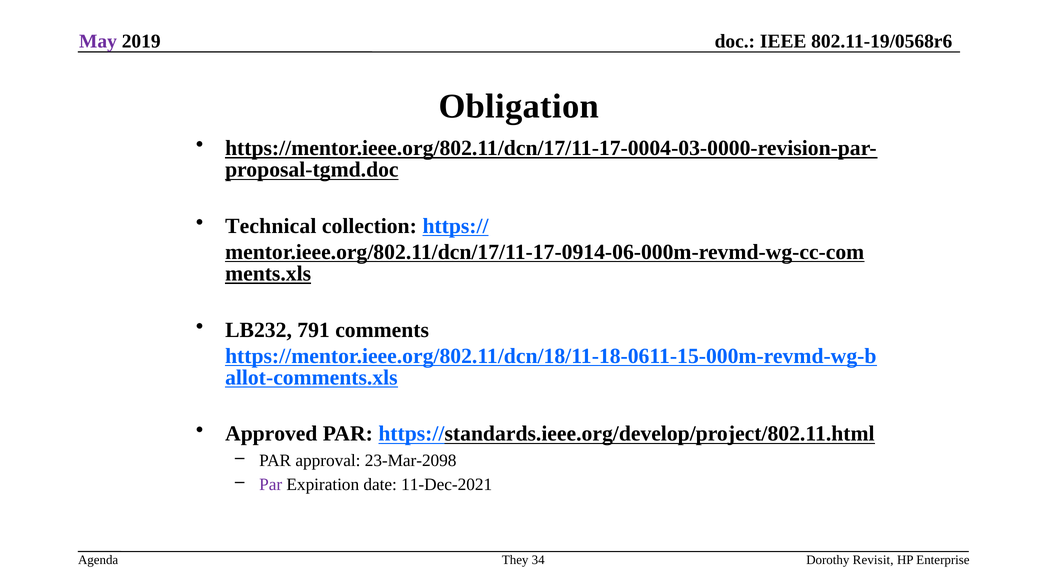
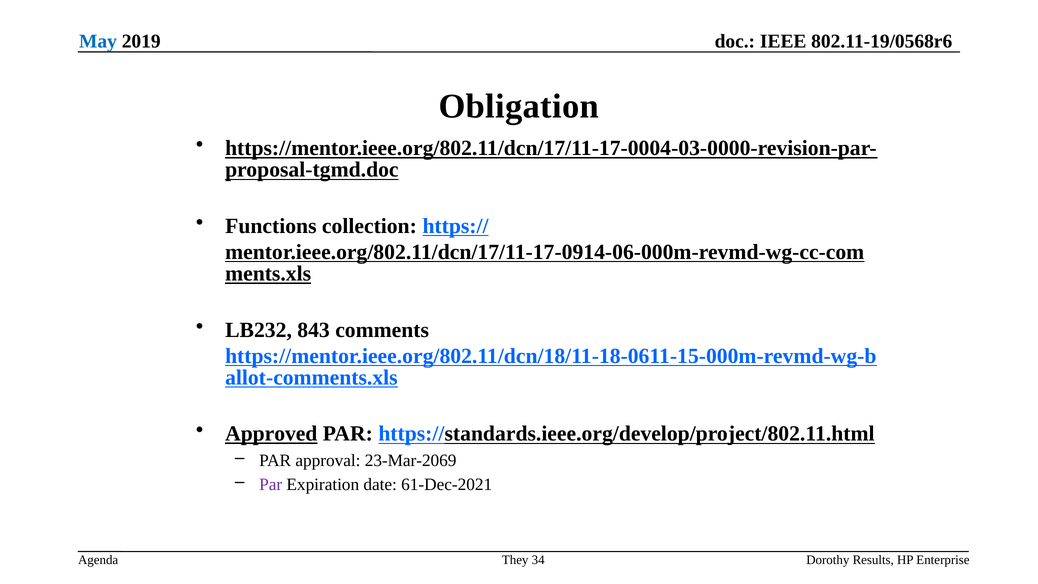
May colour: purple -> blue (98, 42)
Technical: Technical -> Functions (271, 226)
791: 791 -> 843 (314, 330)
Approved underline: none -> present (271, 434)
23-Mar-2098: 23-Mar-2098 -> 23-Mar-2069 (411, 460)
11-Dec-2021: 11-Dec-2021 -> 61-Dec-2021 (447, 484)
Revisit: Revisit -> Results (873, 560)
